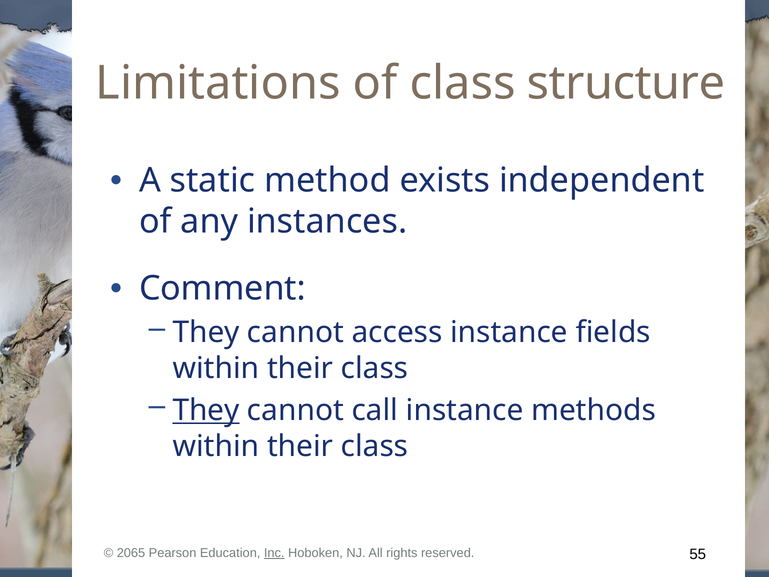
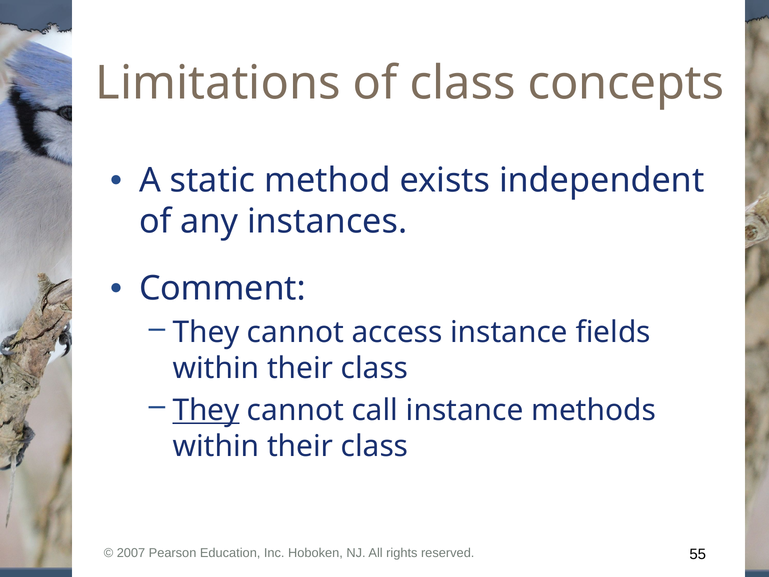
structure: structure -> concepts (626, 83)
2065: 2065 -> 2007 (131, 553)
Inc underline: present -> none (274, 553)
